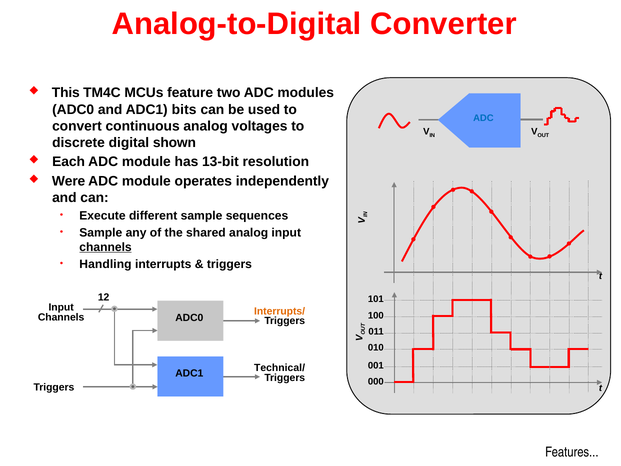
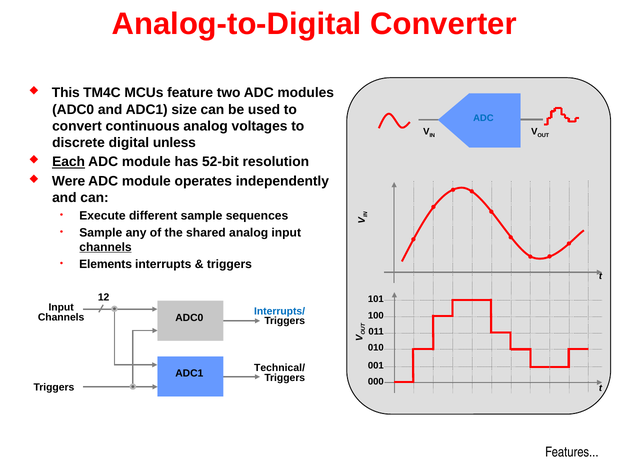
bits: bits -> size (184, 109)
shown: shown -> unless (174, 143)
Each underline: none -> present (69, 162)
13-bit: 13-bit -> 52-bit (220, 162)
Handling: Handling -> Elements (106, 264)
Interrupts/ colour: orange -> blue (280, 311)
